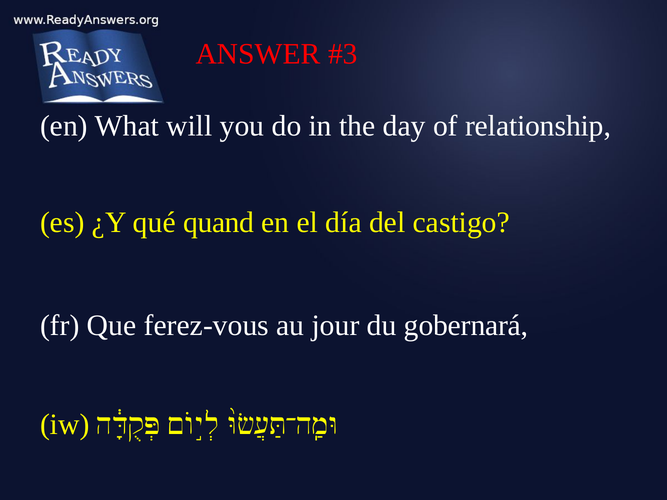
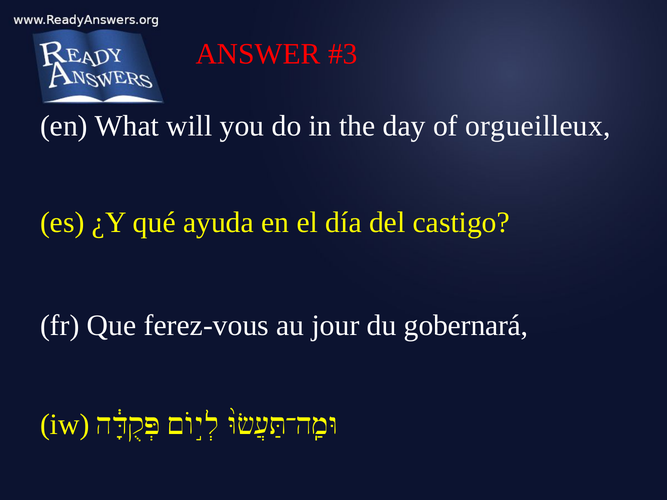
relationship: relationship -> orgueilleux (538, 126)
quand: quand -> ayuda (219, 223)
